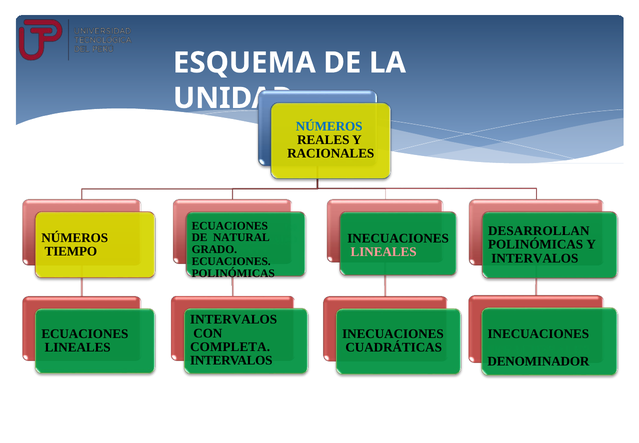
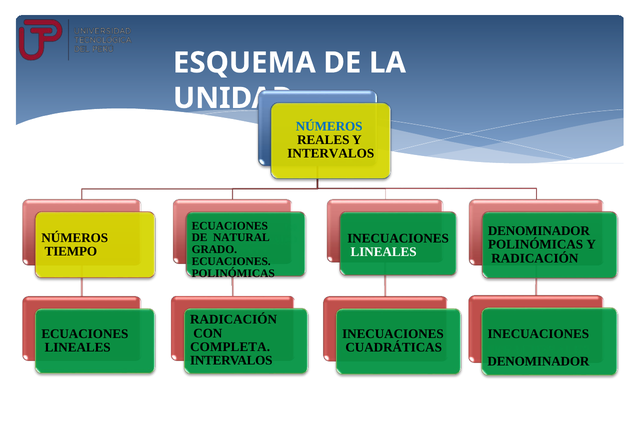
RACIONALES: RACIONALES -> INTERVALOS (331, 153)
DESARROLLAN: DESARROLLAN -> DENOMINADOR (539, 231)
LINEALES colour: pink -> white (384, 252)
INTERVALOS: INTERVALOS -> RADICACIÓN (535, 258)
INTERVALOS: INTERVALOS -> RADICACIÓN (234, 319)
